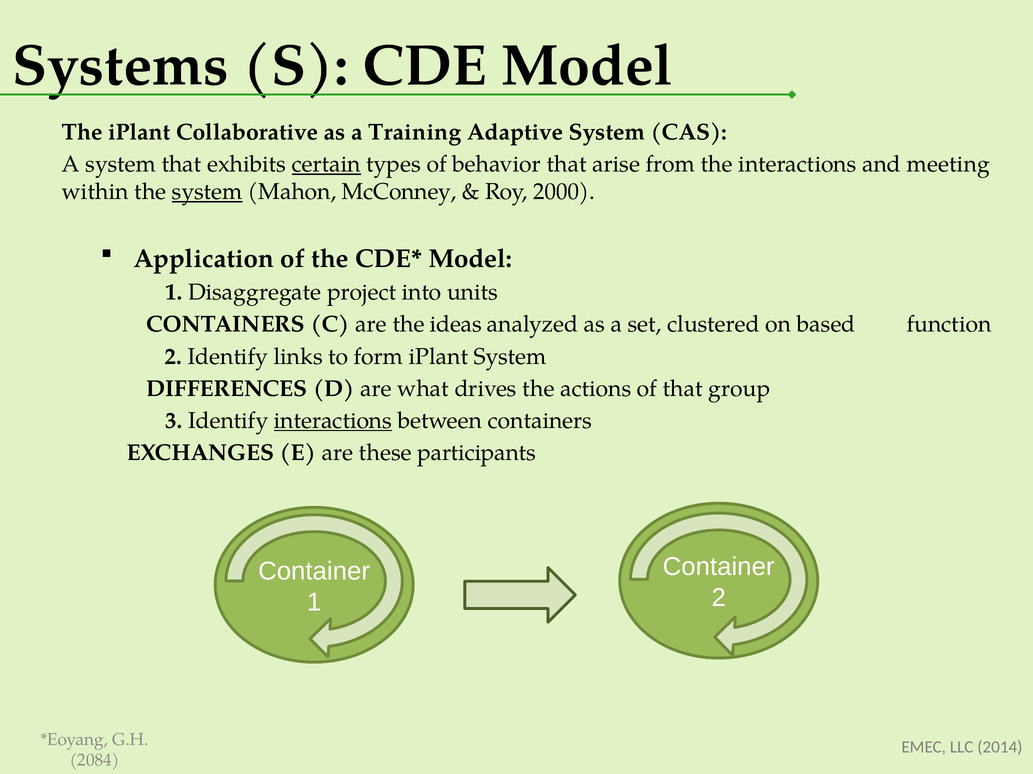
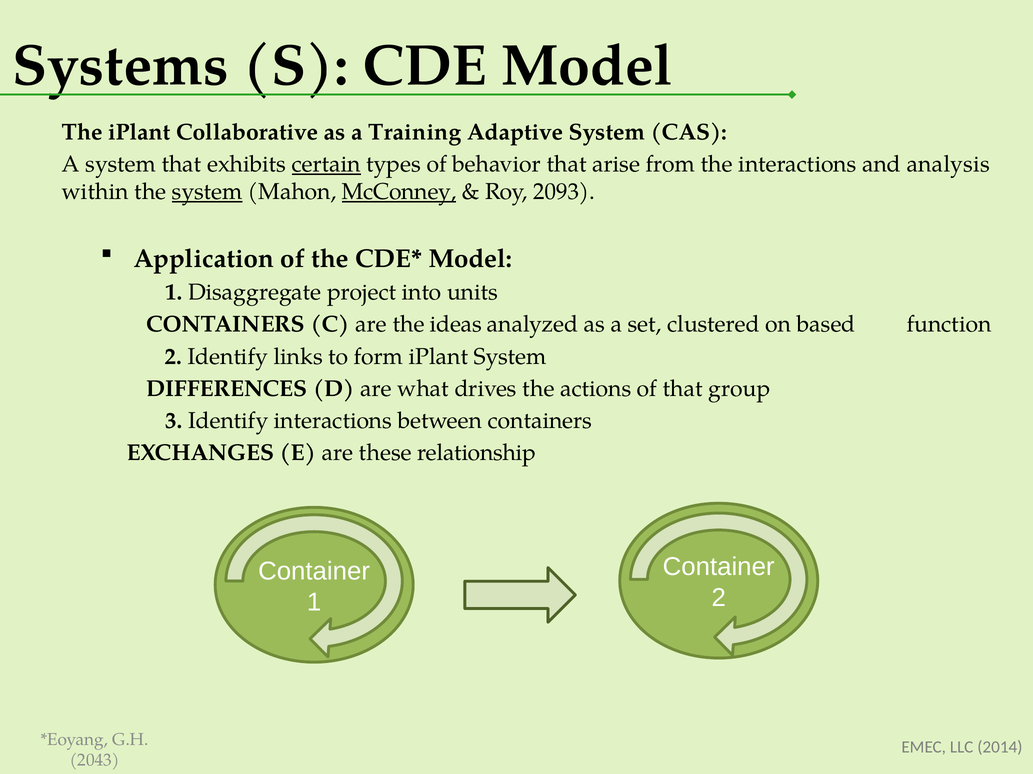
meeting: meeting -> analysis (948, 165)
McConney underline: none -> present (399, 192)
2000: 2000 -> 2093 (564, 192)
interactions underline: present -> none (333, 421)
participants: participants -> relationship (477, 453)
2084: 2084 -> 2043 (95, 761)
